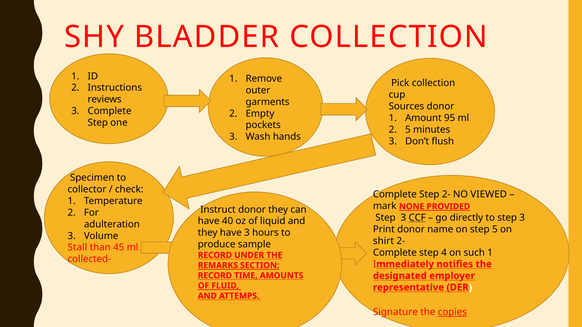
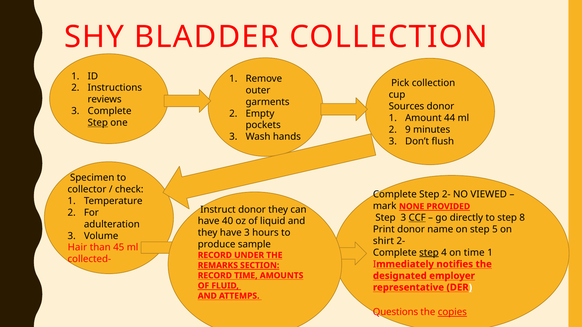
95: 95 -> 44 (450, 118)
Step underline: none -> present (98, 123)
2 5: 5 -> 9 (408, 130)
to step 3: 3 -> 8 (522, 218)
Stall: Stall -> Hair (77, 248)
step underline: none -> present (429, 253)
on such: such -> time (474, 253)
Signature: Signature -> Questions (395, 312)
